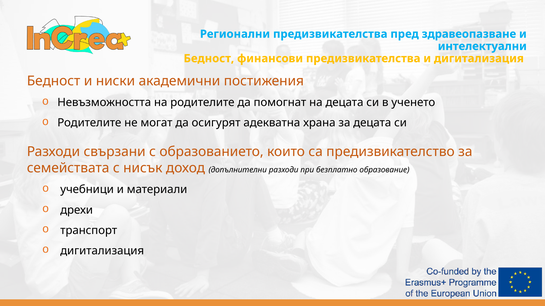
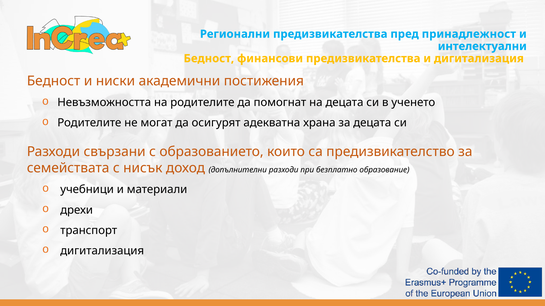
здравеопазване: здравеопазване -> принадлежност (469, 34)
